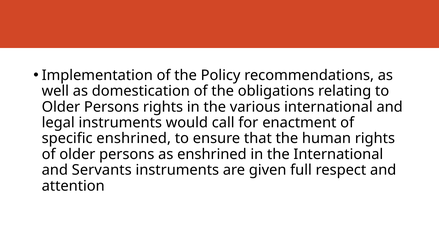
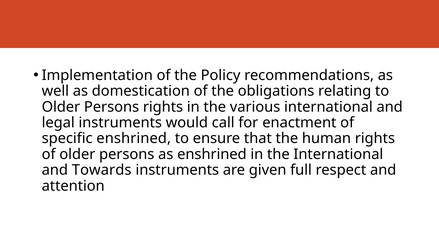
Servants: Servants -> Towards (102, 170)
